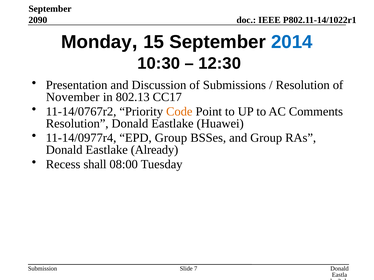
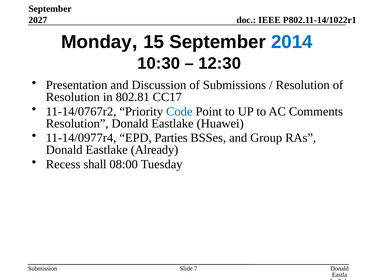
2090: 2090 -> 2027 (38, 20)
November: November -> Resolution (73, 97)
802.13: 802.13 -> 802.81 (133, 97)
Code colour: orange -> blue (179, 112)
EPD Group: Group -> Parties (171, 138)
